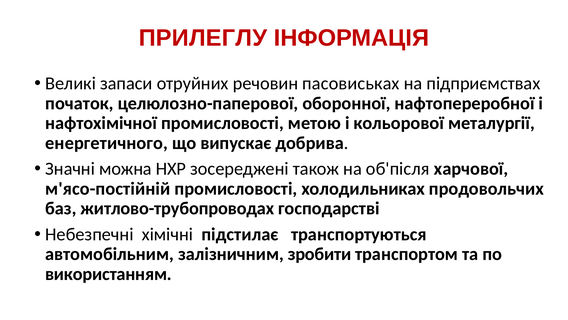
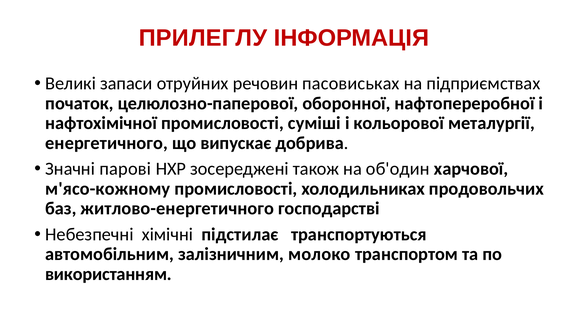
метою: метою -> суміші (314, 123)
можна: можна -> парові (125, 169)
об'після: об'після -> об'один (398, 169)
м'ясо-постійній: м'ясо-постійній -> м'ясо-кожному (108, 188)
житлово-трубопроводах: житлово-трубопроводах -> житлово-енергетичного (177, 208)
зробити: зробити -> молоко (319, 254)
